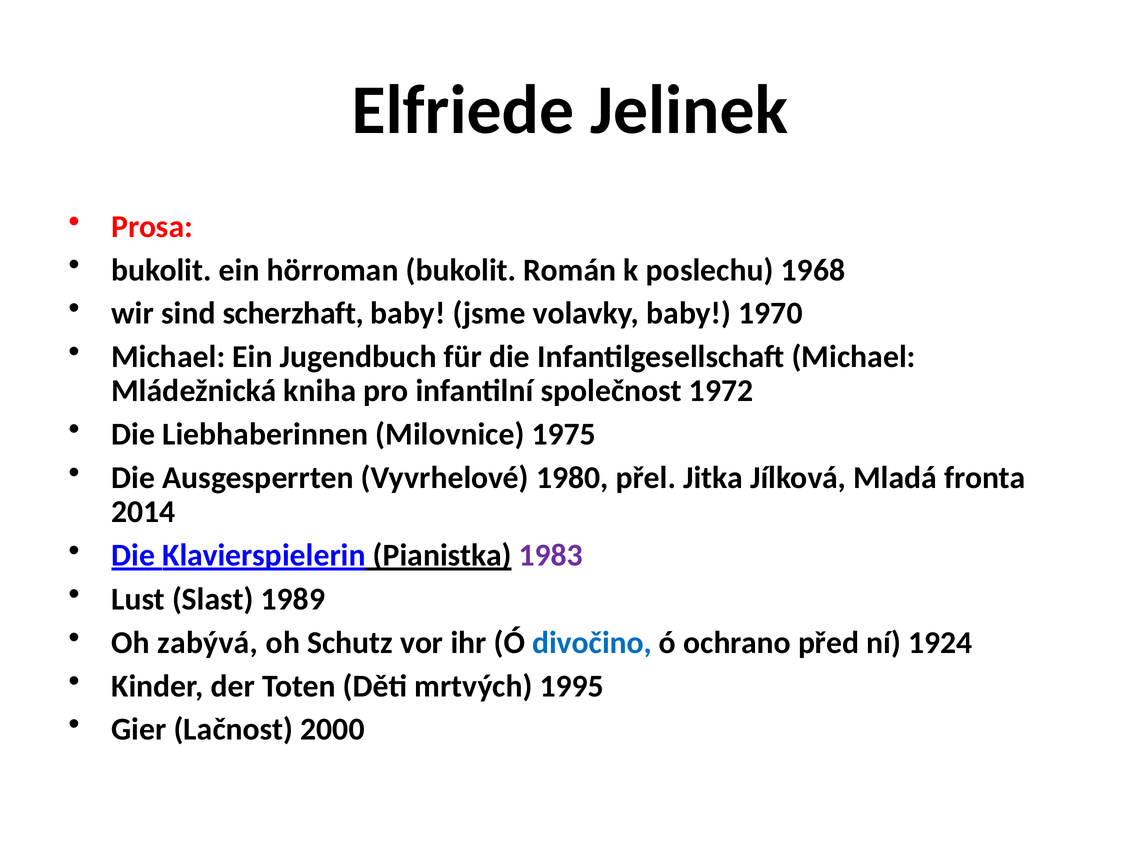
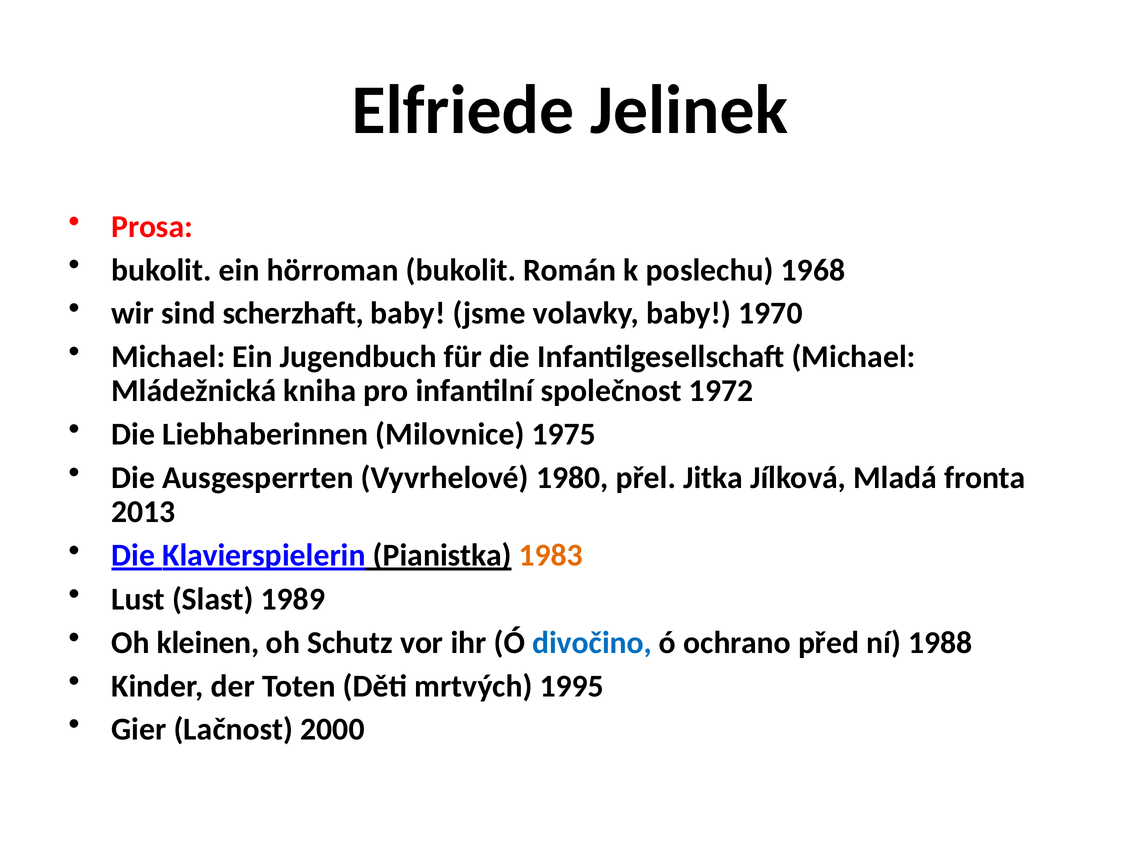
2014: 2014 -> 2013 (143, 512)
1983 colour: purple -> orange (551, 555)
zabývá: zabývá -> kleinen (208, 643)
1924: 1924 -> 1988 (940, 643)
